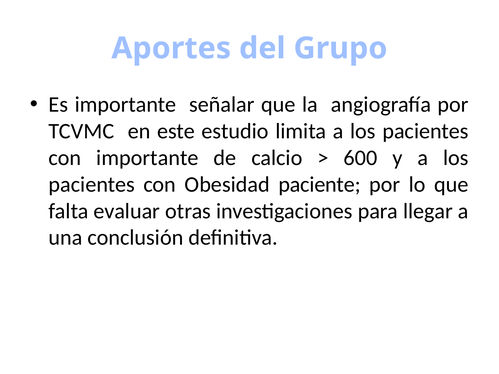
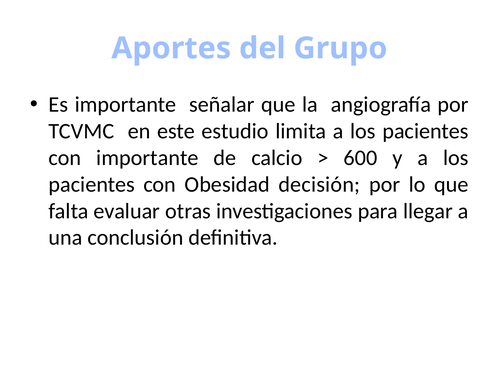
paciente: paciente -> decisión (319, 185)
